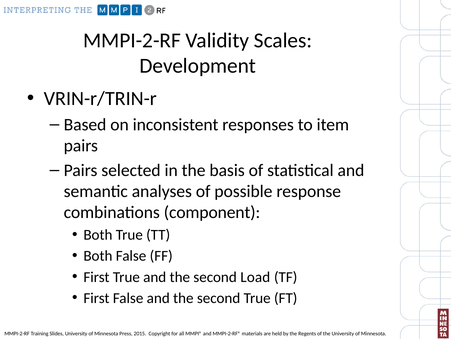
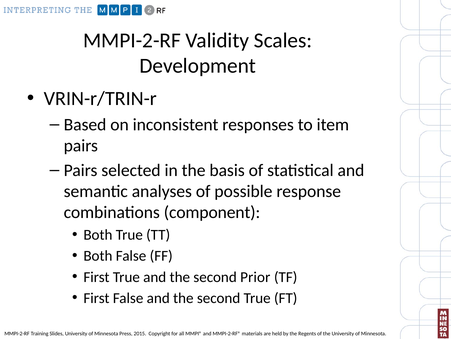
Load: Load -> Prior (255, 276)
